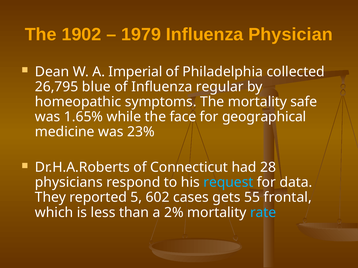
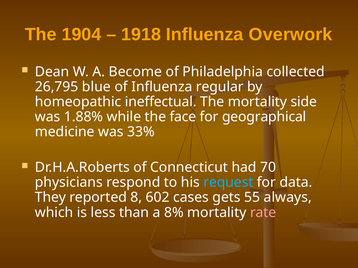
1902: 1902 -> 1904 (81, 35)
1979: 1979 -> 1918 (141, 35)
Physician: Physician -> Overwork (291, 35)
Imperial: Imperial -> Become (135, 72)
symptoms: symptoms -> ineffectual (161, 102)
safe: safe -> side (304, 102)
1.65%: 1.65% -> 1.88% (83, 117)
23%: 23% -> 33% (141, 132)
28: 28 -> 70 (268, 168)
5: 5 -> 8 (136, 198)
frontal: frontal -> always (288, 198)
2%: 2% -> 8% (174, 213)
rate colour: light blue -> pink (263, 213)
